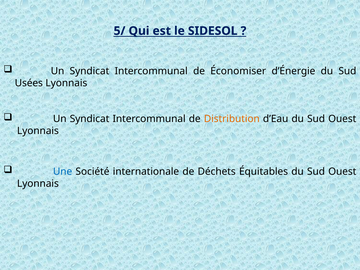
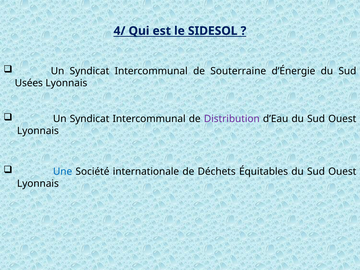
5/: 5/ -> 4/ (120, 31)
Économiser: Économiser -> Souterraine (238, 71)
Distribution colour: orange -> purple (232, 119)
